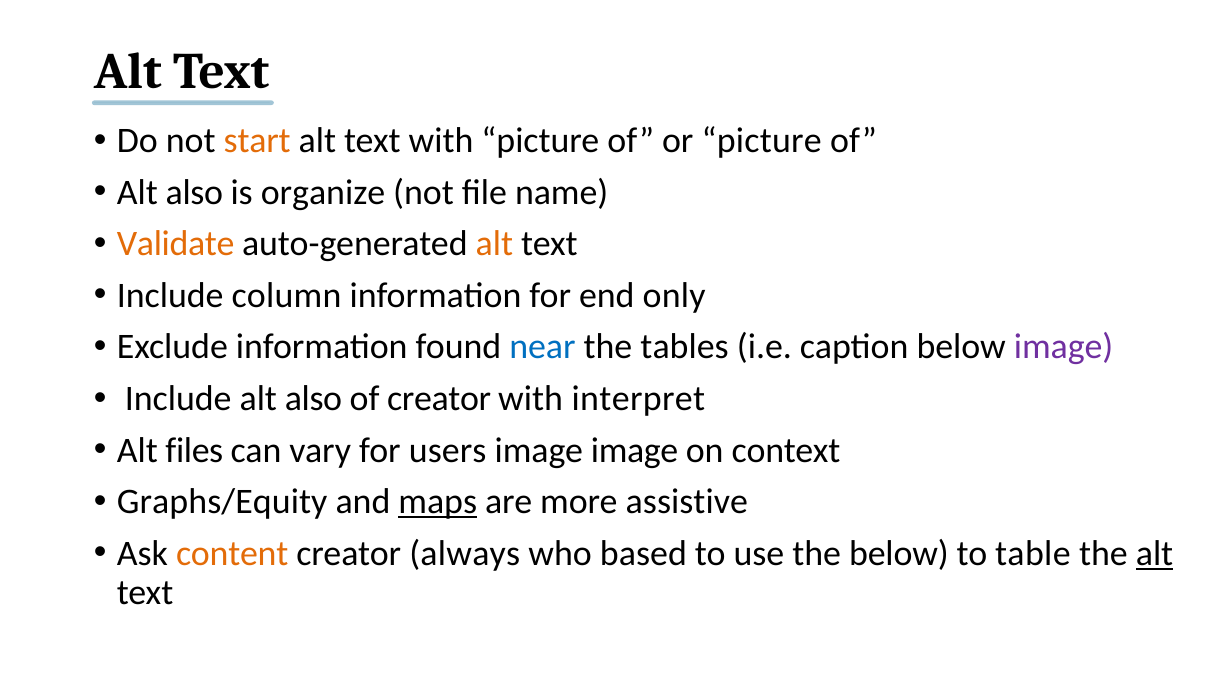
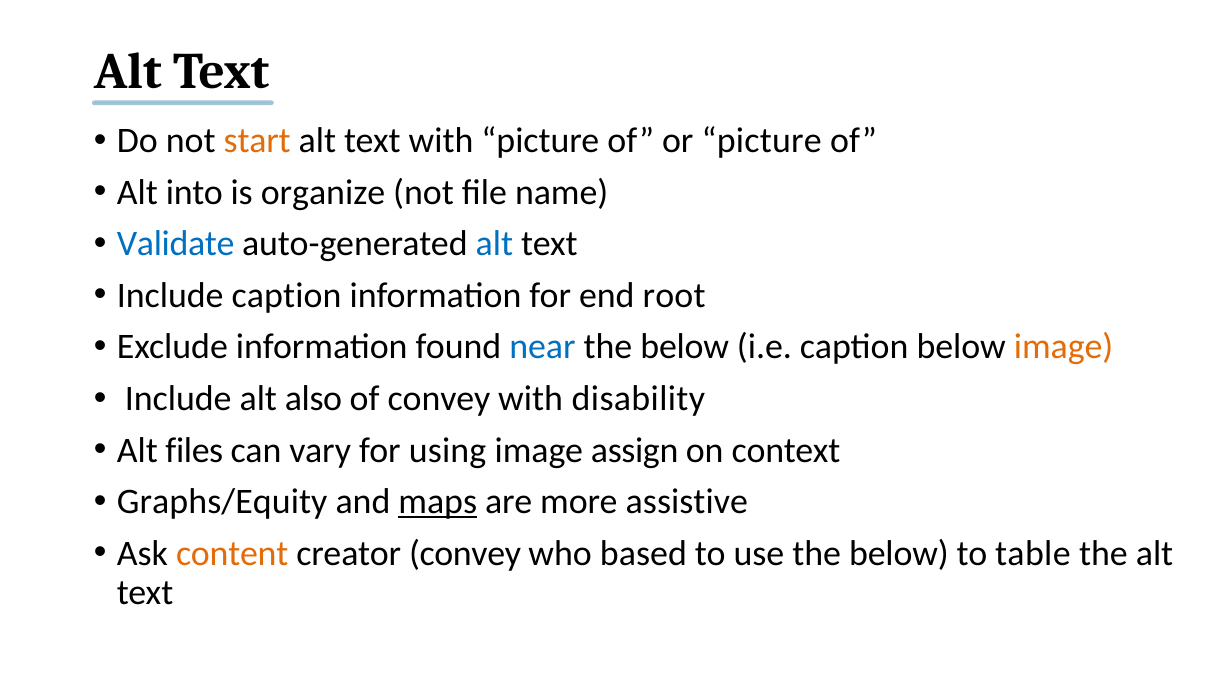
also: also -> into (194, 192)
Validate colour: orange -> blue (176, 244)
alt colour: orange -> blue (494, 244)
Include column: column -> caption (287, 296)
only: only -> root (674, 296)
tables: tables -> below (685, 347)
image colour: purple -> orange (1064, 347)
of creator: creator -> convey (439, 399)
interpret: interpret -> disability (638, 399)
users: users -> using (448, 451)
image image: image -> assign (635, 451)
creator always: always -> convey (465, 554)
alt underline: present -> none (1155, 554)
